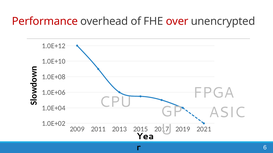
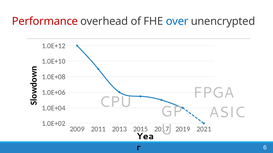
over colour: red -> blue (177, 21)
